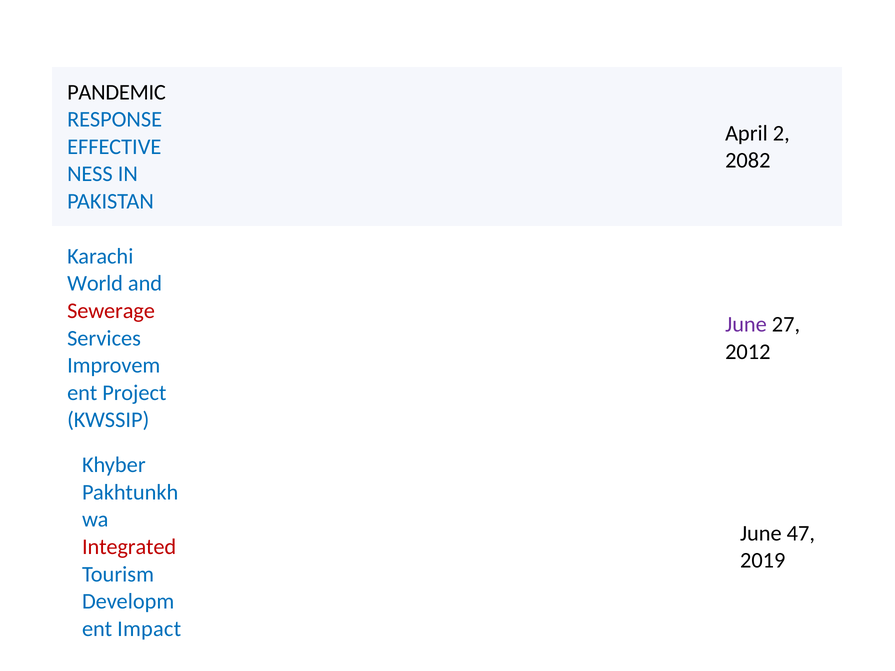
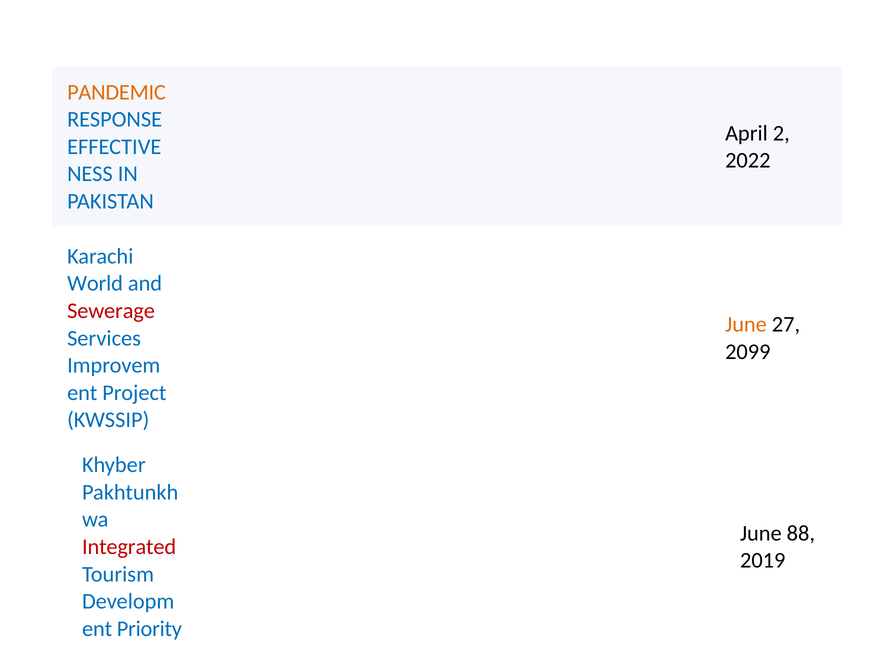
PANDEMIC colour: black -> orange (117, 92)
2082: 2082 -> 2022 (748, 161)
June colour: purple -> orange (746, 325)
2012: 2012 -> 2099 (748, 352)
47: 47 -> 88 (801, 533)
Impact: Impact -> Priority (149, 629)
